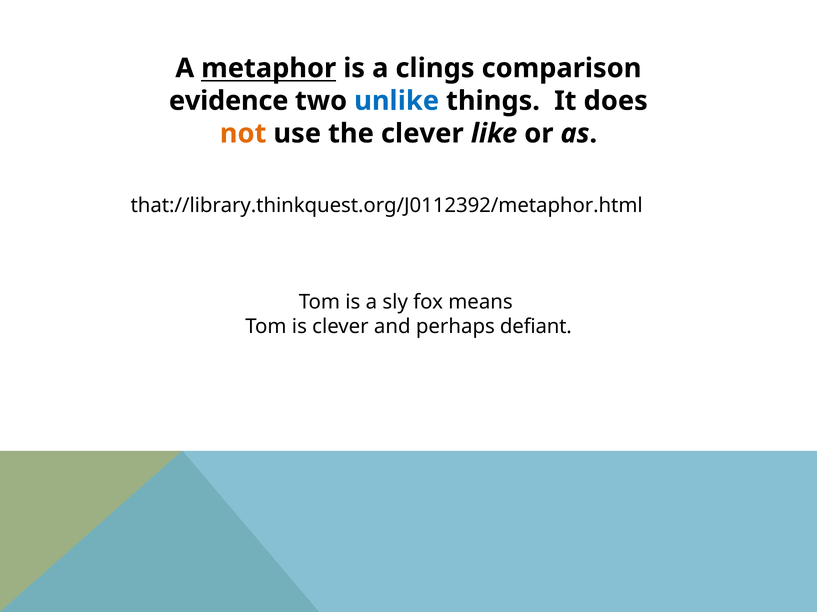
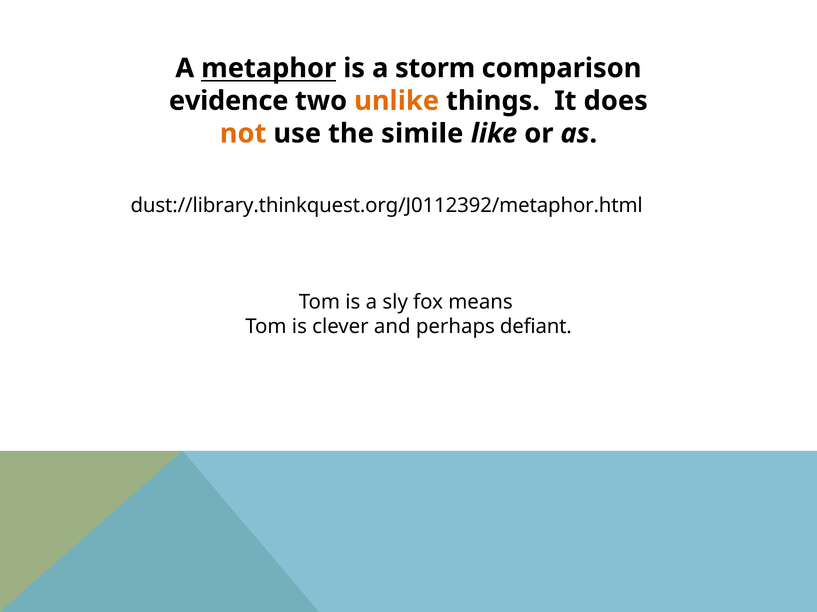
clings: clings -> storm (435, 68)
unlike colour: blue -> orange (397, 101)
the clever: clever -> simile (422, 134)
that://library.thinkquest.org/J0112392/metaphor.html: that://library.thinkquest.org/J0112392/metaphor.html -> dust://library.thinkquest.org/J0112392/metaphor.html (387, 206)
